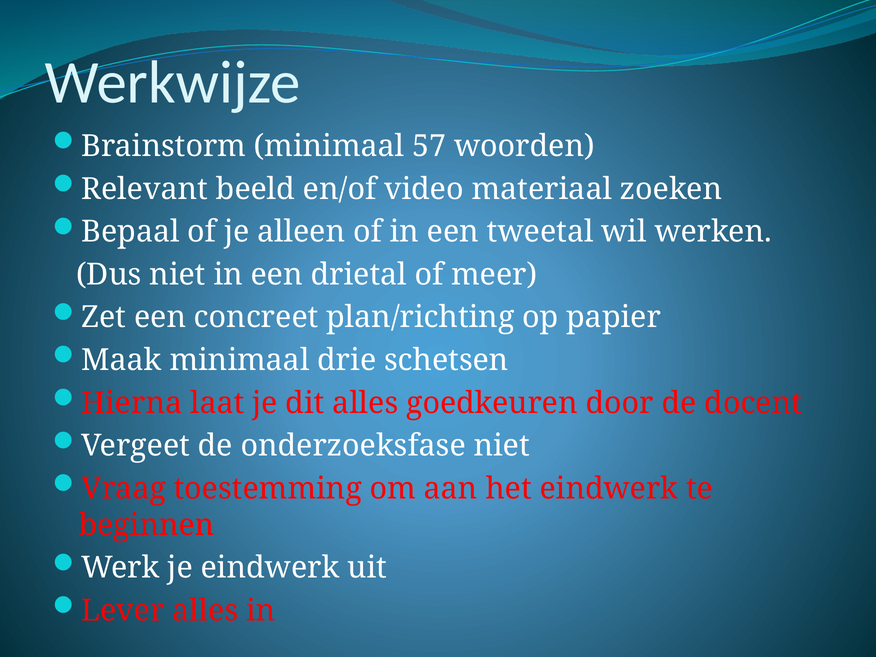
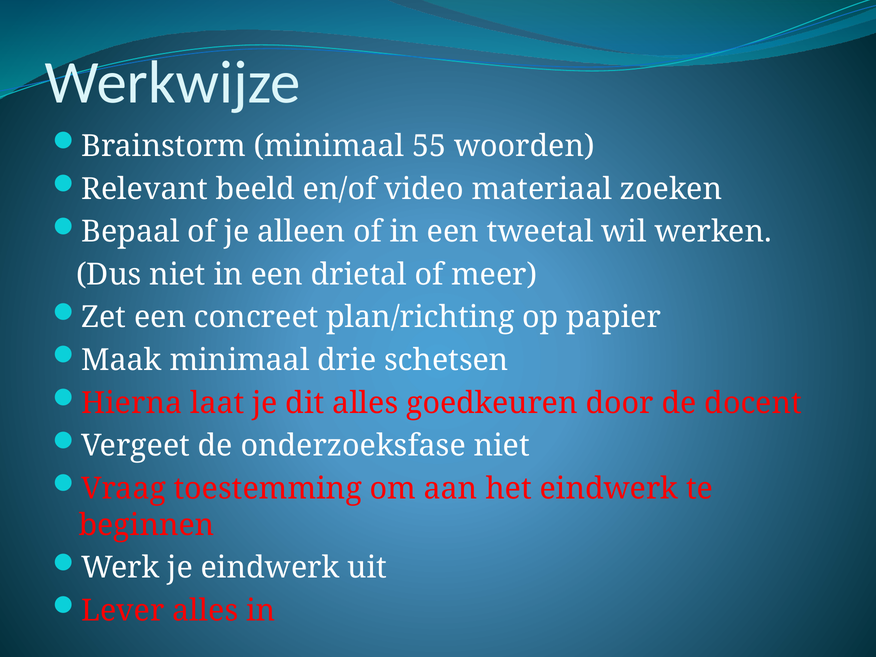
57: 57 -> 55 (429, 146)
